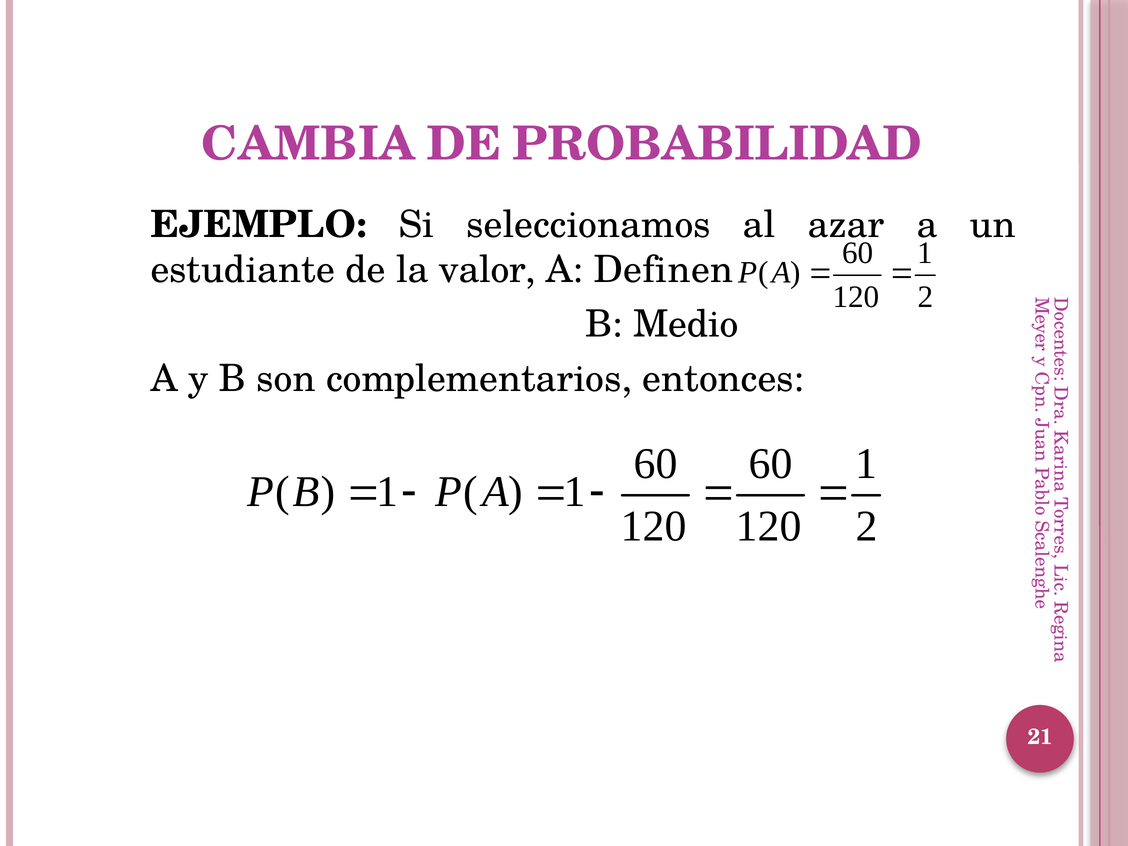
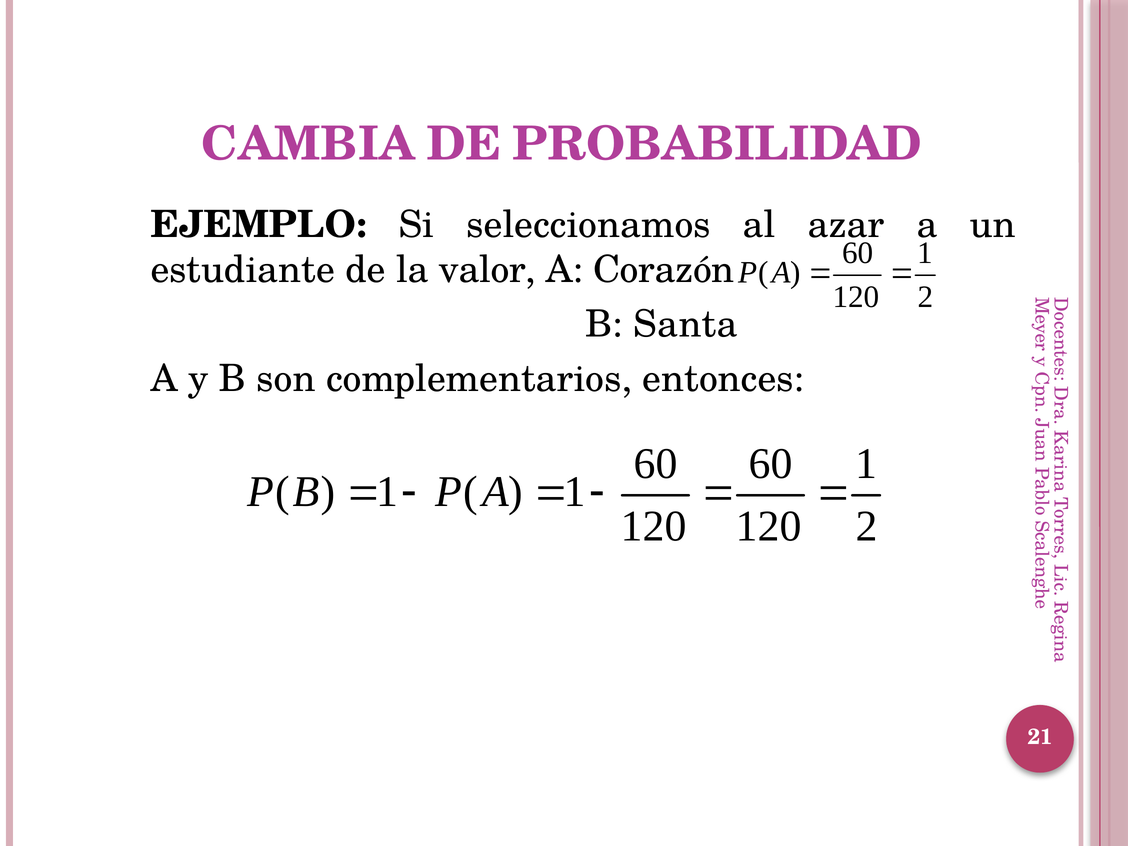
Definen: Definen -> Corazón (664, 270)
Medio: Medio -> Santa (686, 324)
